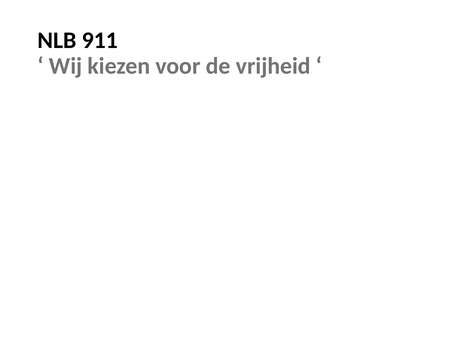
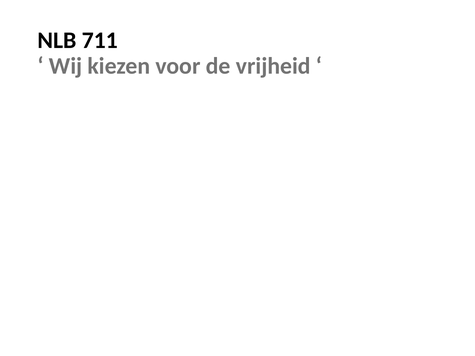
911: 911 -> 711 (100, 40)
